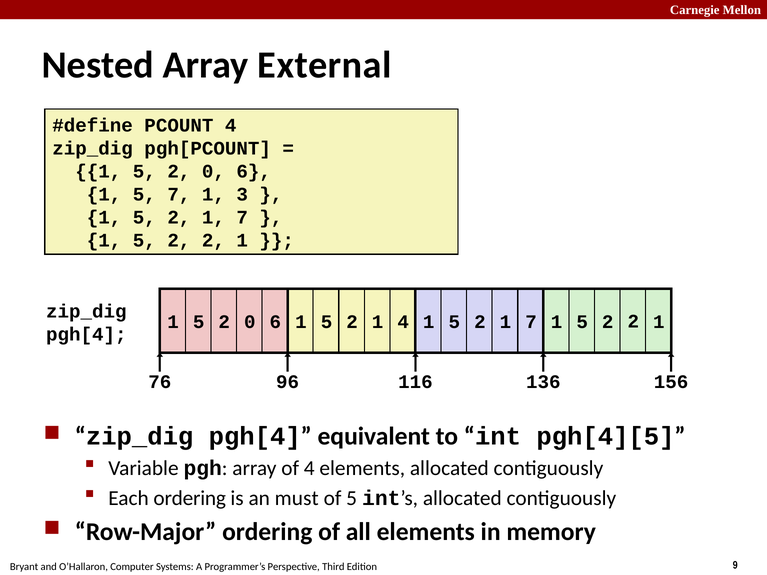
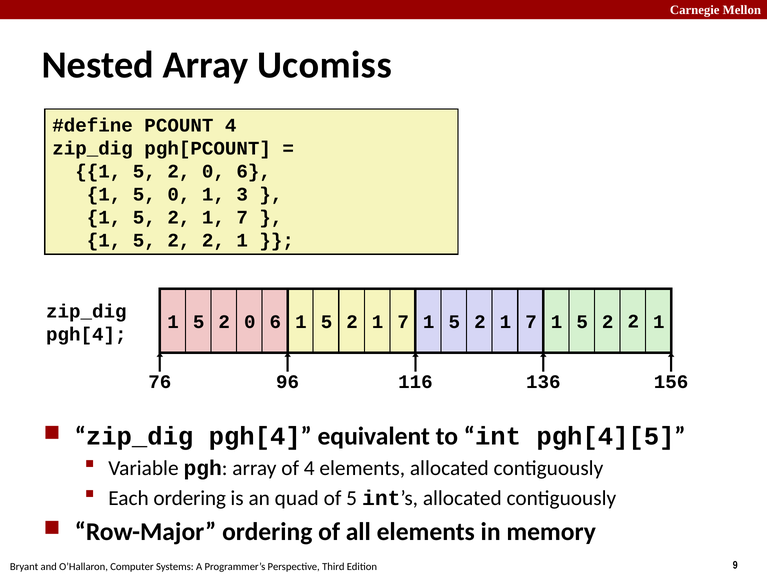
External: External -> Ucomiss (324, 65)
5 7: 7 -> 0 (179, 194)
4: 4 -> 7 (403, 322)
must: must -> quad (297, 498)
